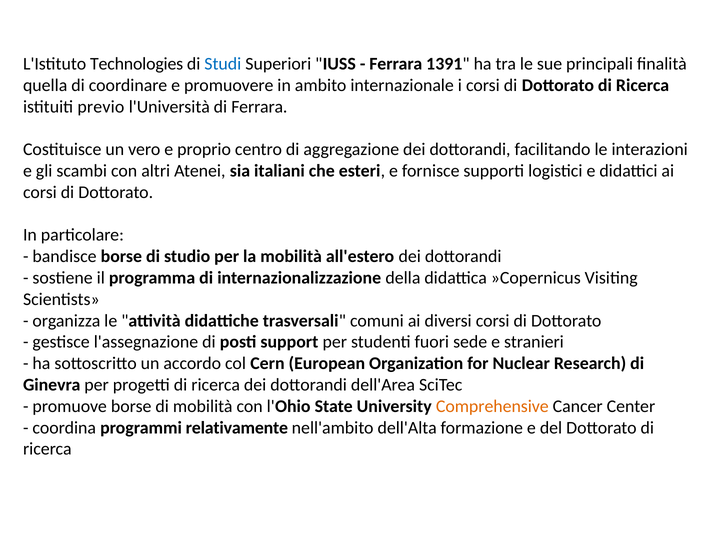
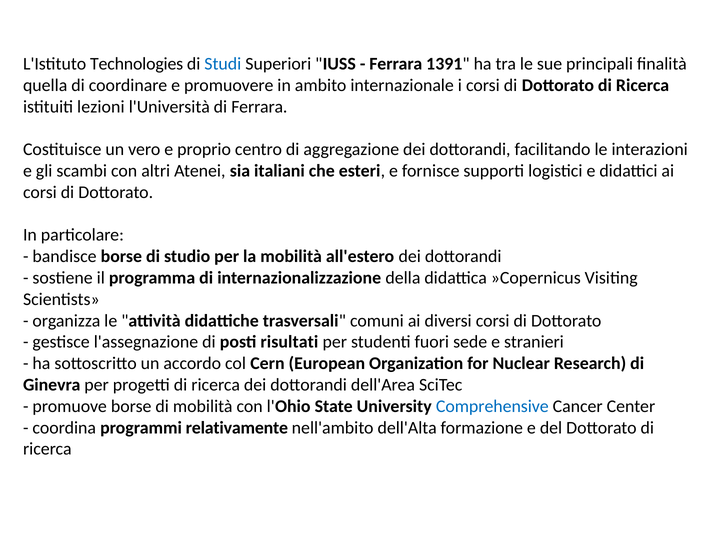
previo: previo -> lezioni (101, 107)
support: support -> risultati (289, 342)
Comprehensive colour: orange -> blue (492, 407)
